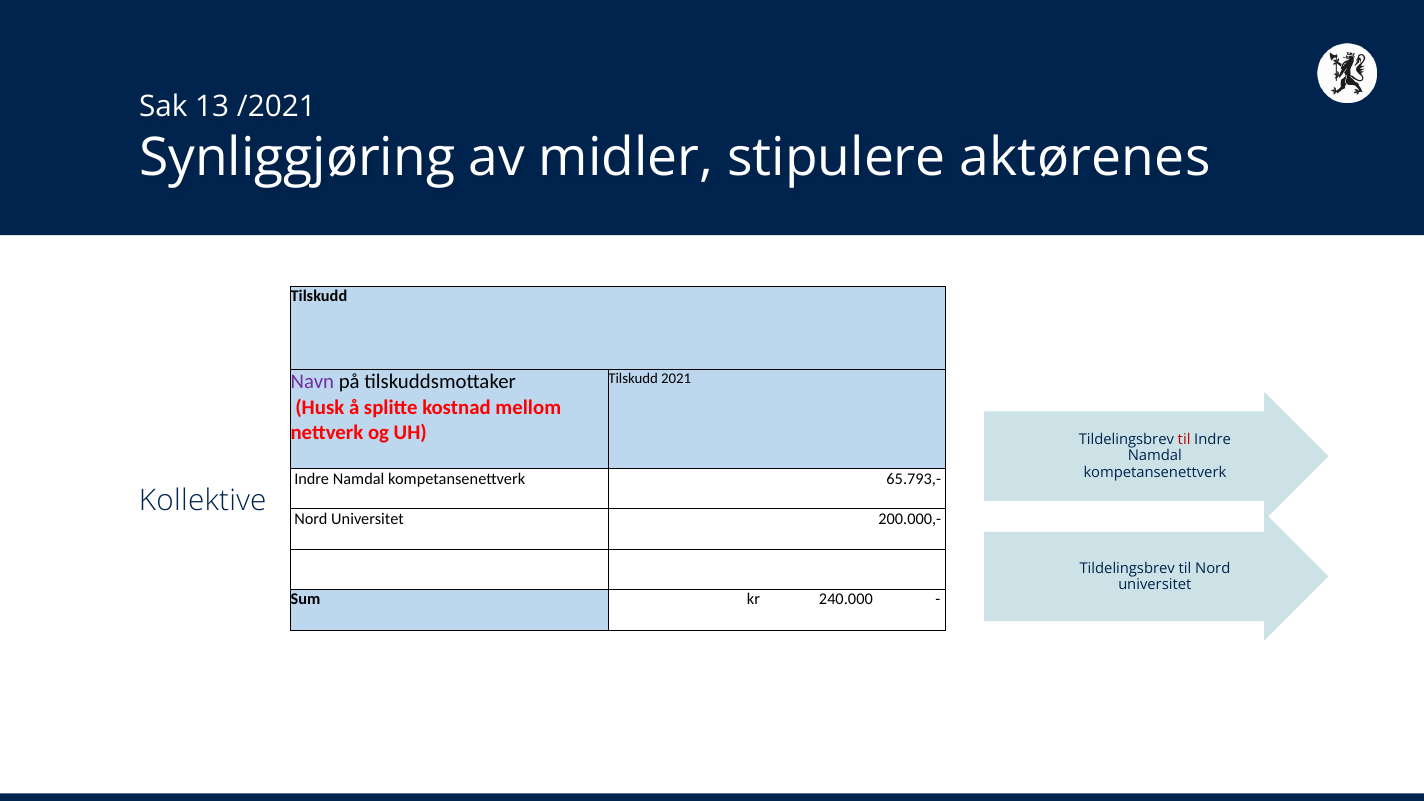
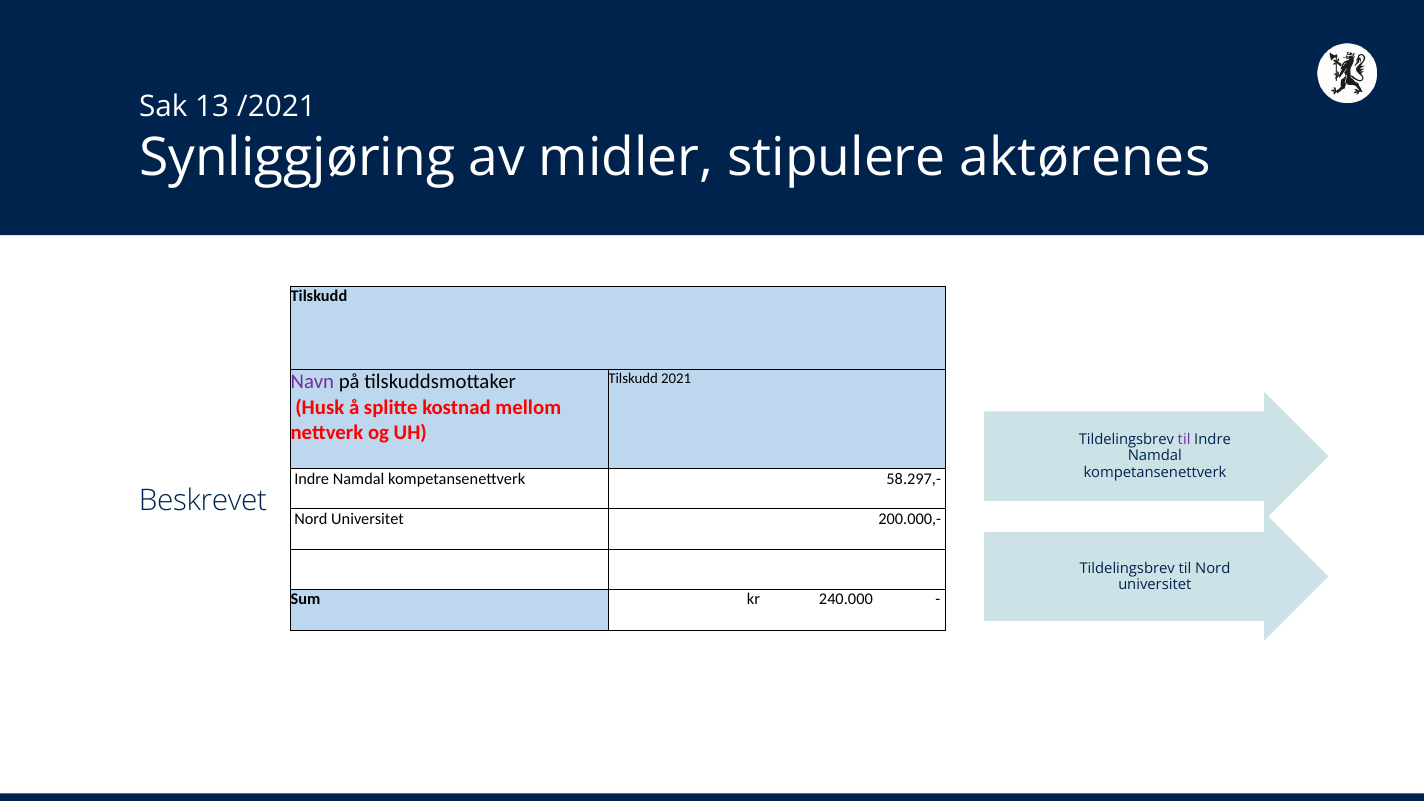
til colour: red -> purple (1184, 440)
65.793,-: 65.793,- -> 58.297,- (914, 479)
Kollektive: Kollektive -> Beskrevet (203, 501)
